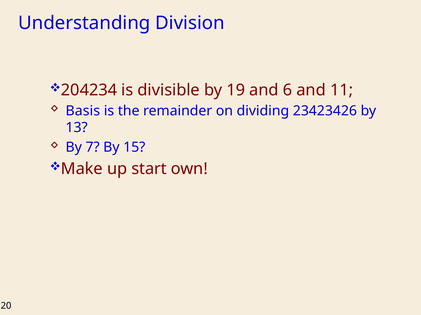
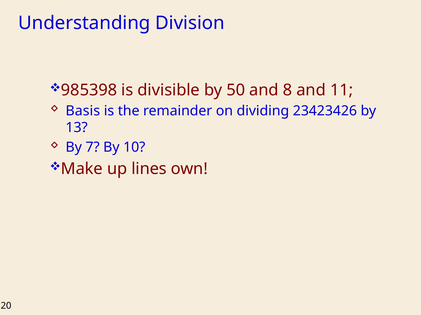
204234: 204234 -> 985398 (89, 90)
19: 19 -> 50 (236, 90)
6: 6 -> 8 (288, 90)
15: 15 -> 10 (134, 148)
start: start -> lines (149, 169)
